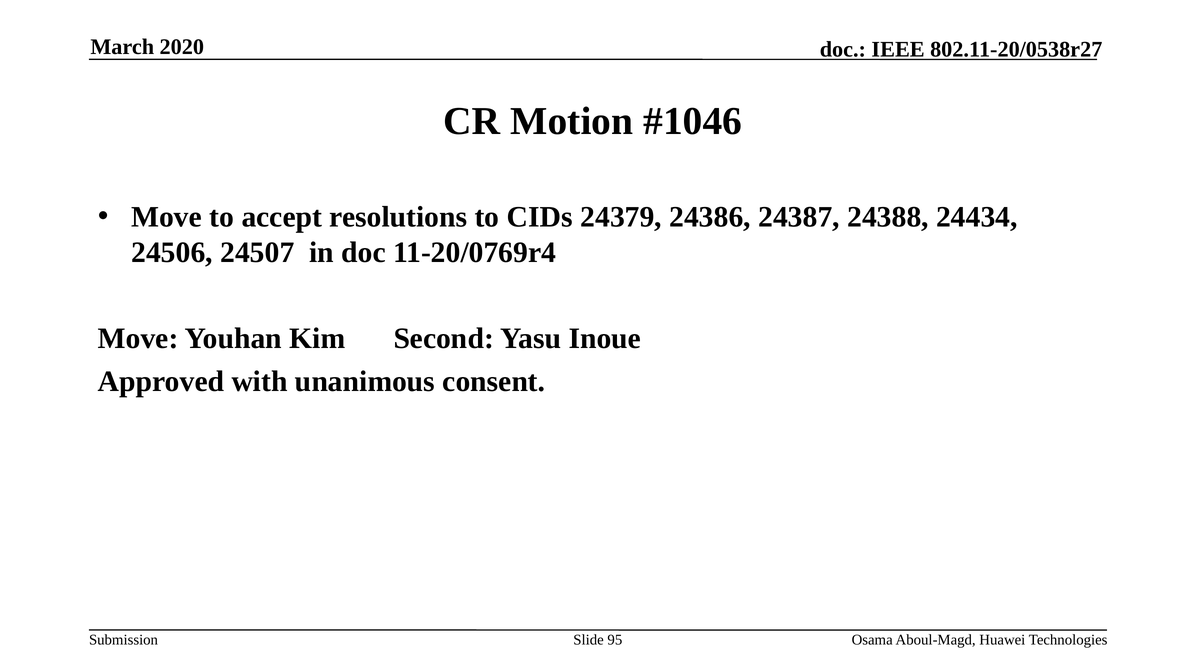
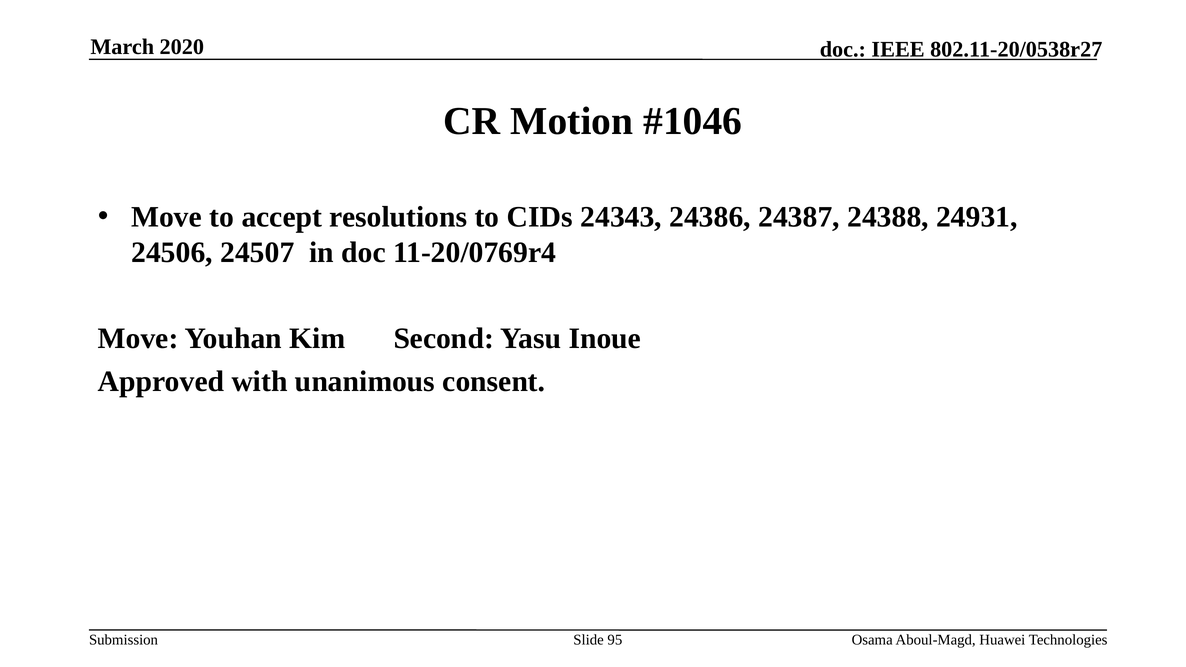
24379: 24379 -> 24343 (621, 217)
24434: 24434 -> 24931 (977, 217)
